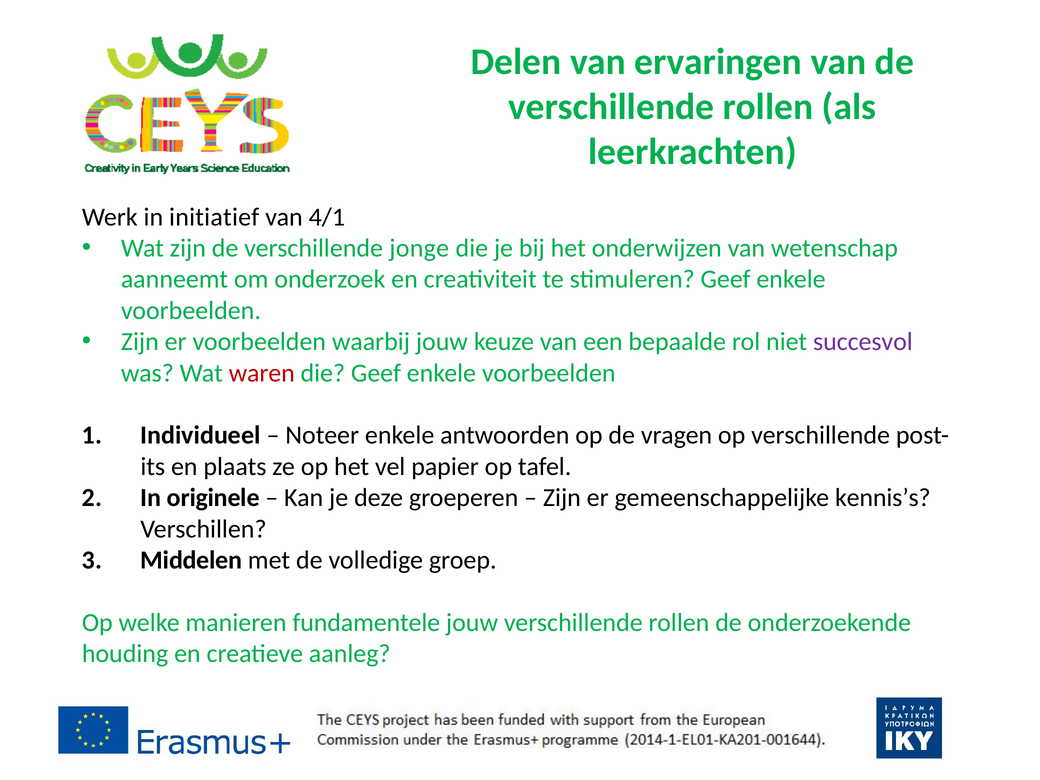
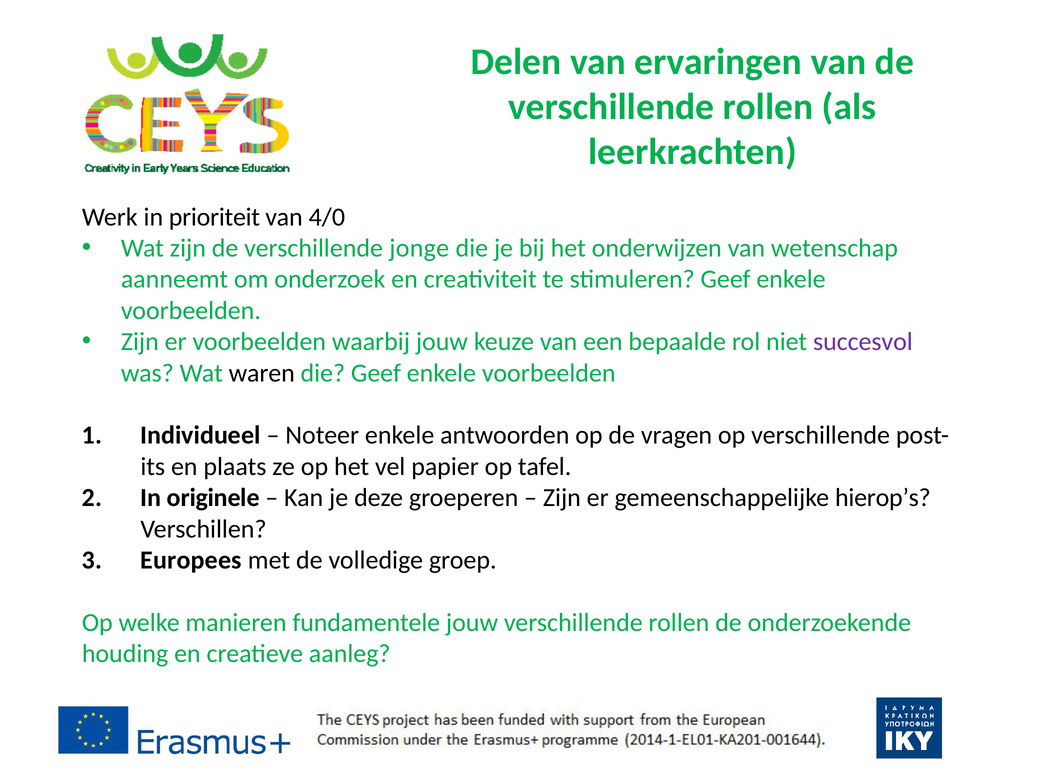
initiatief: initiatief -> prioriteit (214, 217)
4/1: 4/1 -> 4/0 (327, 217)
waren colour: red -> black (262, 373)
kennis’s: kennis’s -> hierop’s (883, 498)
Middelen: Middelen -> Europees (191, 560)
